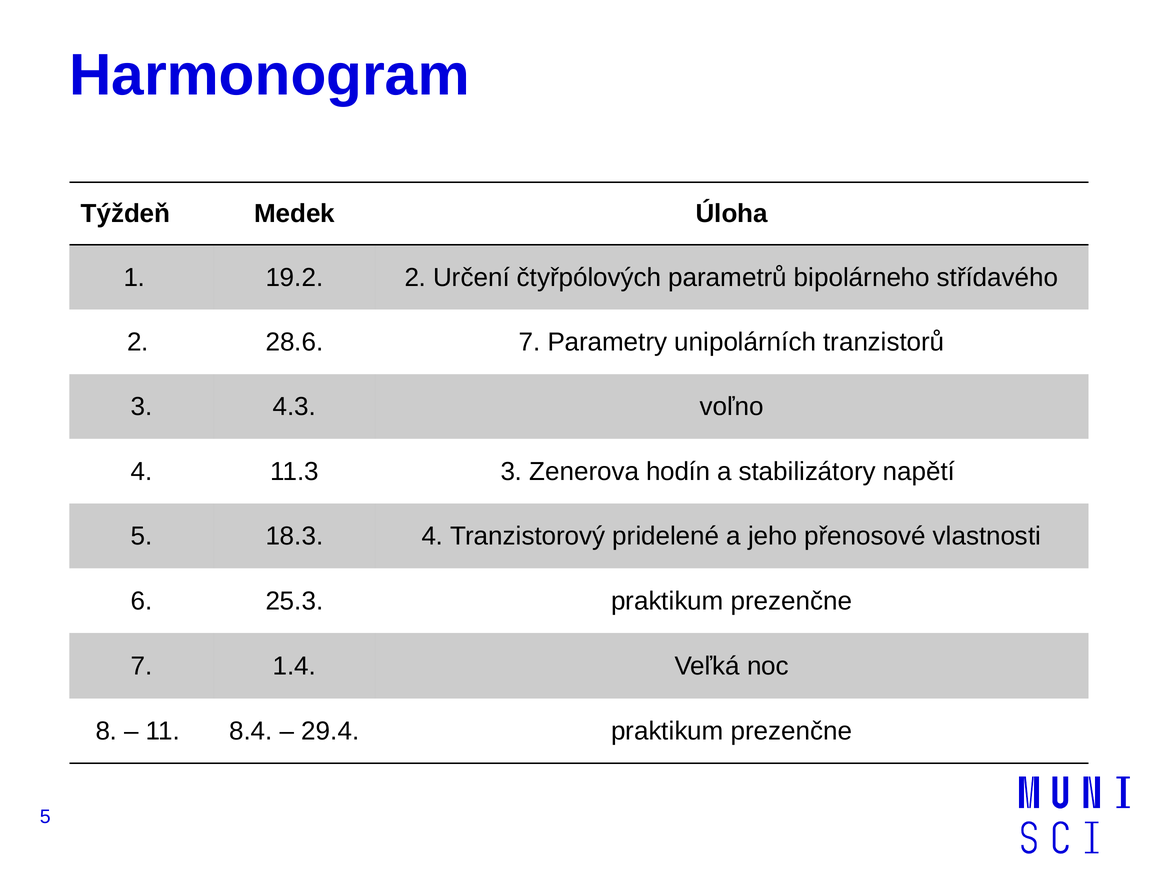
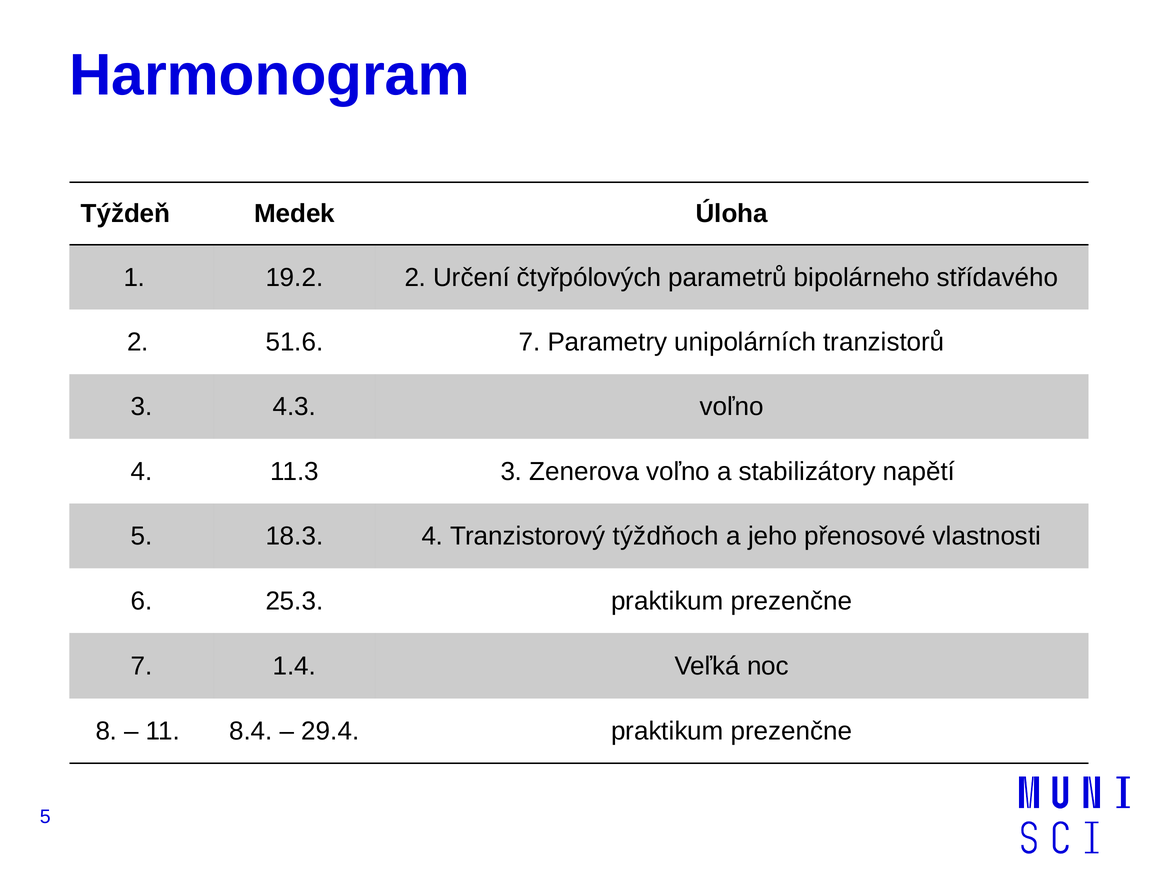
28.6: 28.6 -> 51.6 (294, 342)
Zenerova hodín: hodín -> voľno (678, 471)
pridelené: pridelené -> týždňoch (666, 536)
